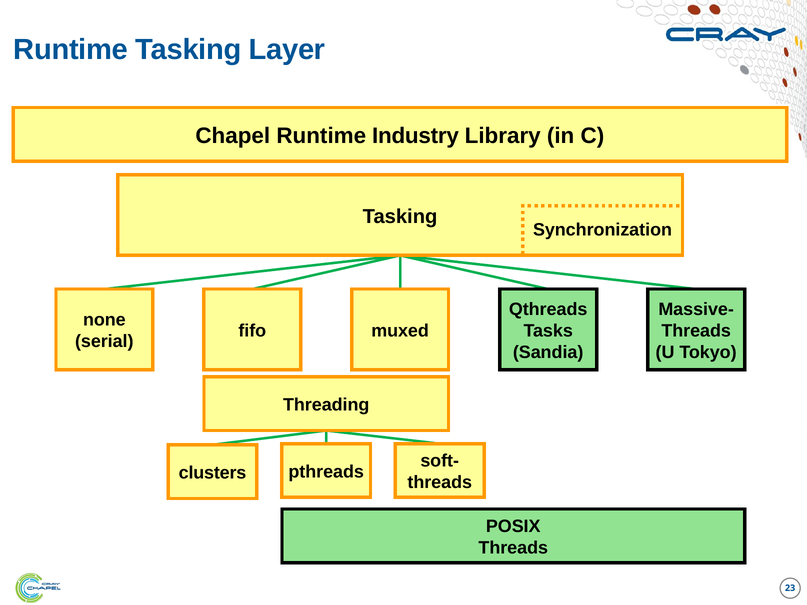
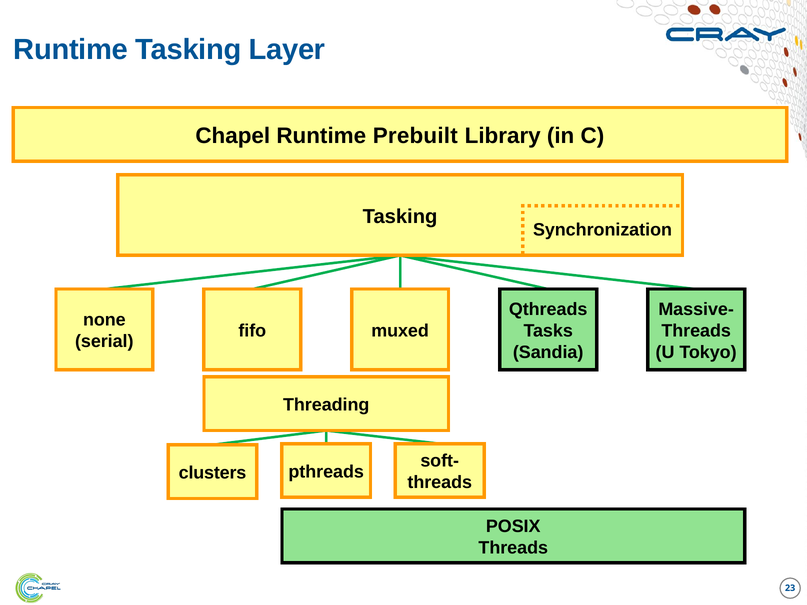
Industry: Industry -> Prebuilt (415, 136)
